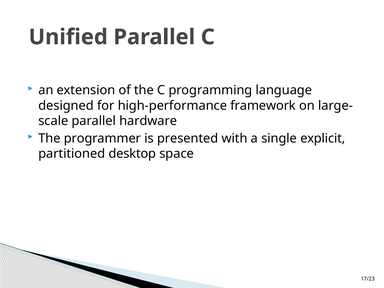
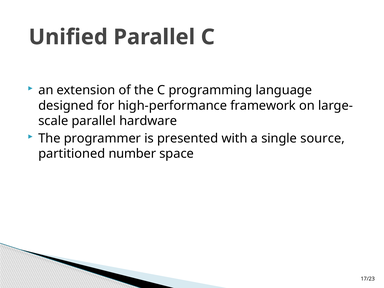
explicit: explicit -> source (323, 138)
desktop: desktop -> number (132, 154)
